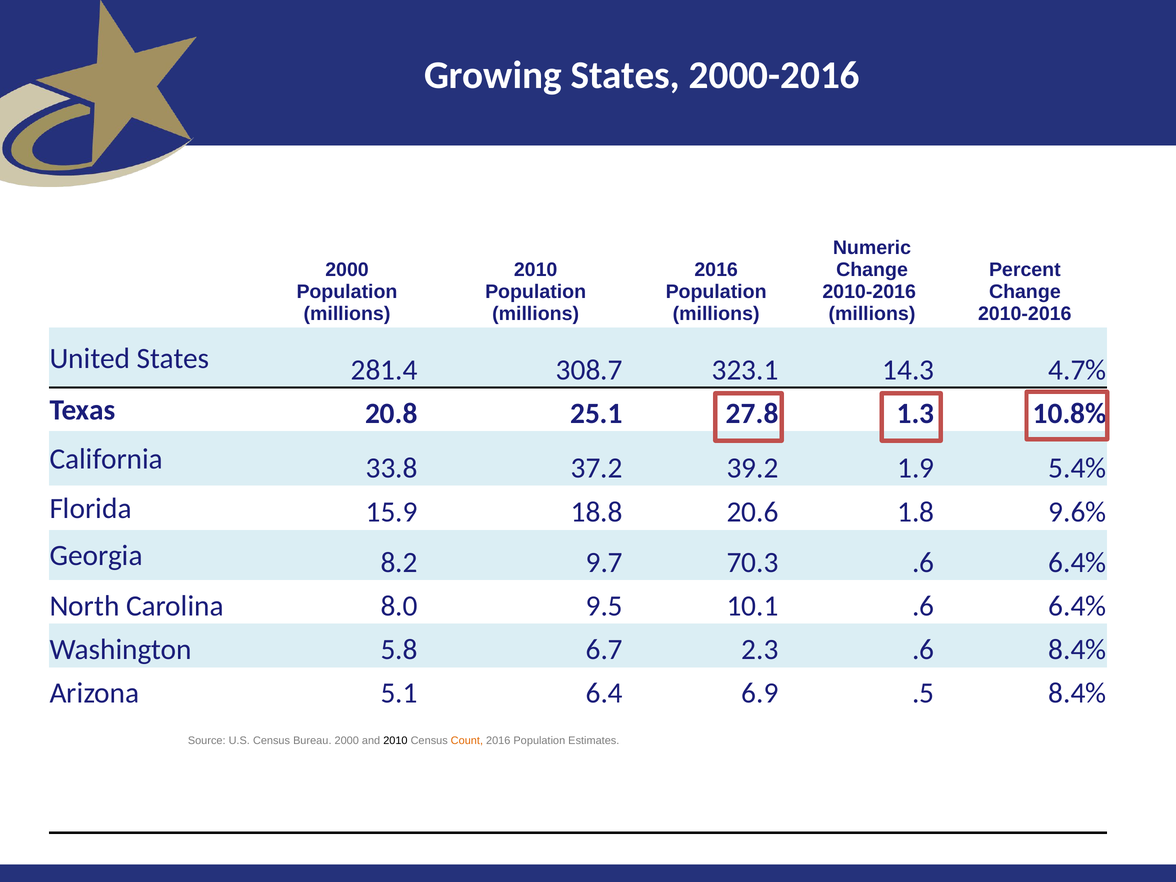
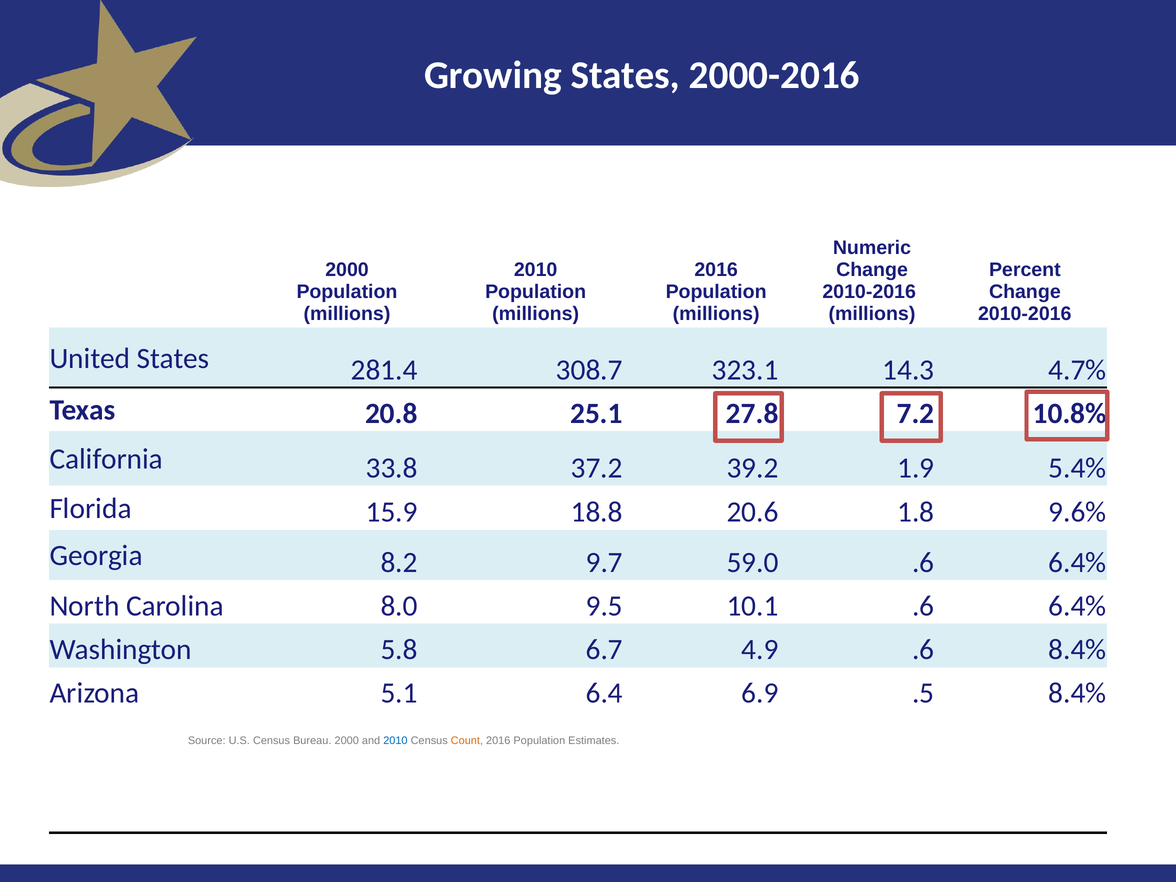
1.3: 1.3 -> 7.2 (916, 414)
70.3: 70.3 -> 59.0 (753, 563)
2.3: 2.3 -> 4.9 (760, 650)
2010 colour: black -> blue (395, 741)
